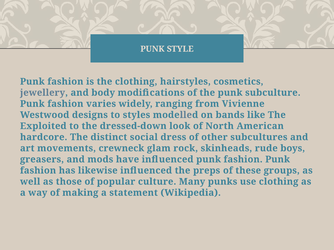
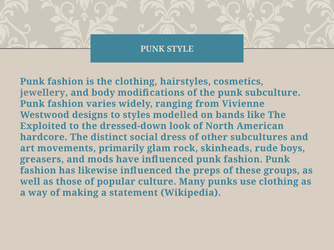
crewneck: crewneck -> primarily (121, 149)
